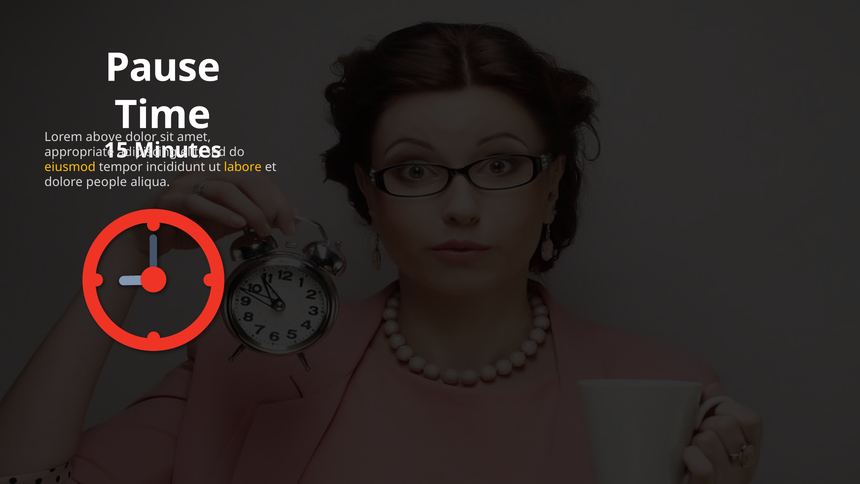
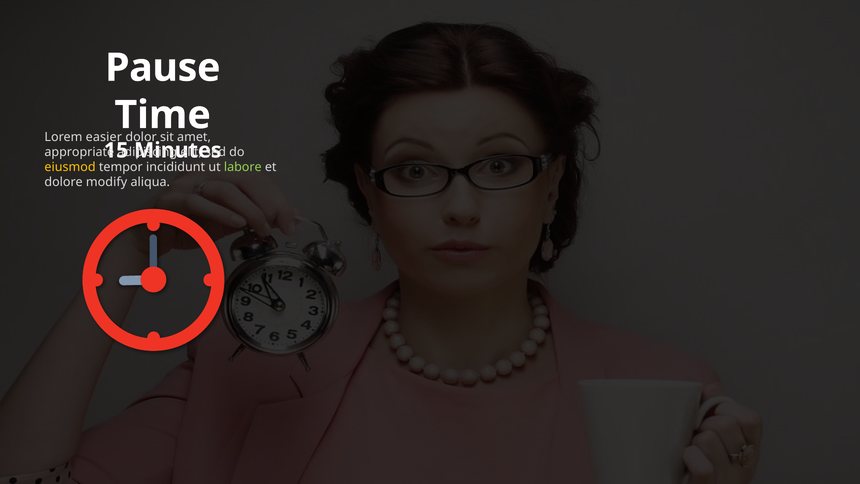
above: above -> easier (104, 137)
labore colour: yellow -> light green (243, 167)
people: people -> modify (107, 182)
